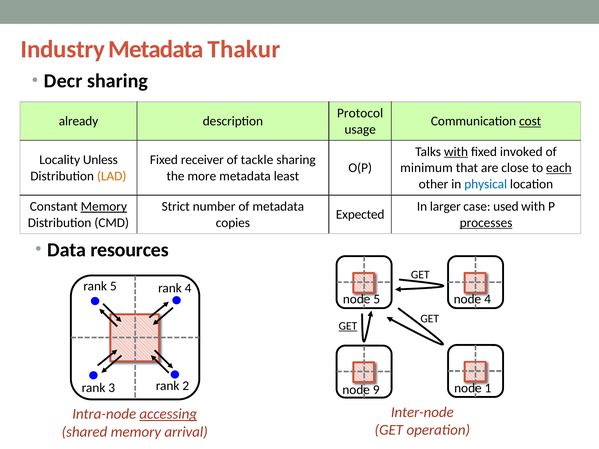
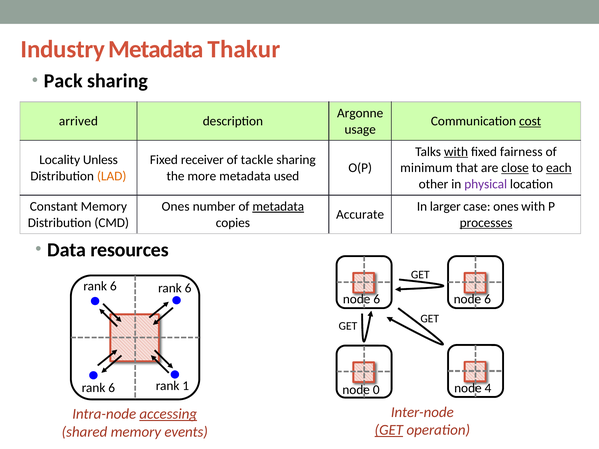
Decr: Decr -> Pack (63, 81)
Protocol: Protocol -> Argonne (360, 113)
already: already -> arrived (78, 121)
invoked: invoked -> fairness (521, 152)
close underline: none -> present (515, 168)
least: least -> used (286, 176)
physical colour: blue -> purple (486, 184)
Memory underline: present -> none (104, 207)
Strict: Strict -> Ones (176, 207)
metadata underline: none -> present (278, 207)
case used: used -> ones (506, 207)
Expected: Expected -> Accurate (360, 215)
5: 5 -> 6 (113, 286)
4: 4 -> 6 (188, 288)
5: 5 -> 6 (377, 299)
4: 4 -> 6 (488, 299)
GET underline: present -> none (348, 326)
3: 3 -> 6 (112, 388)
2: 2 -> 1 (186, 386)
9: 9 -> 0 (376, 390)
1: 1 -> 4 (488, 388)
GET underline: none -> present (389, 430)
arrival: arrival -> events (186, 432)
